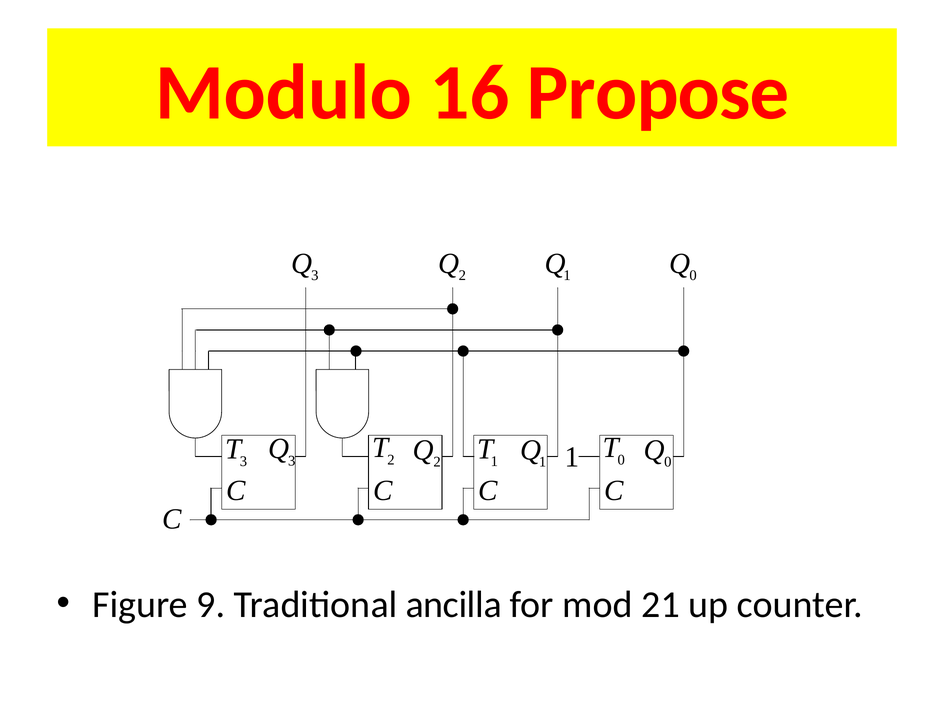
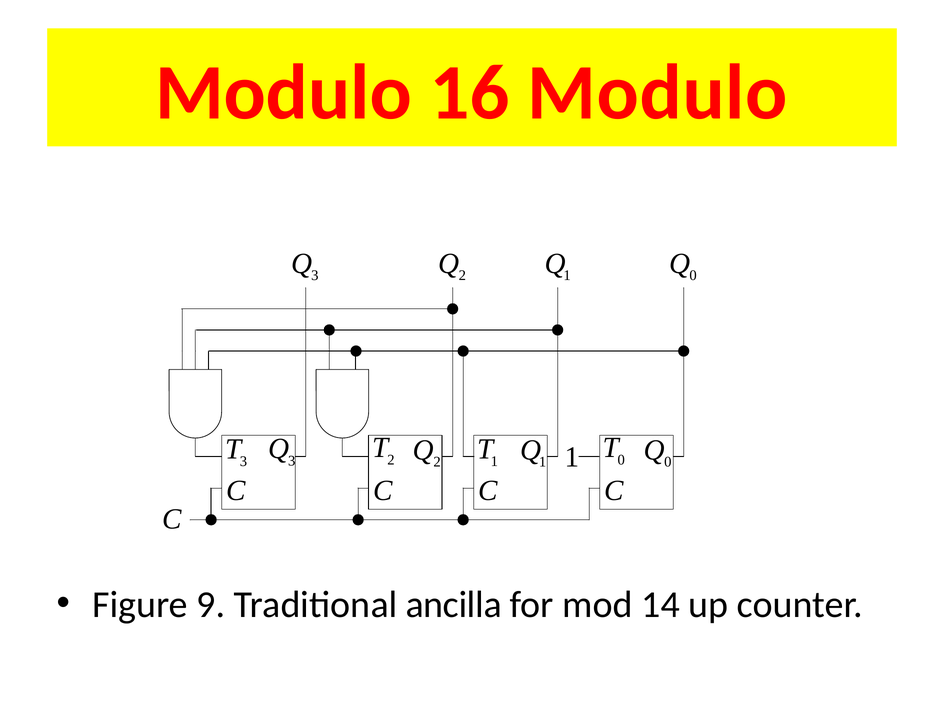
16 Propose: Propose -> Modulo (657, 93)
21: 21 -> 14 (660, 604)
